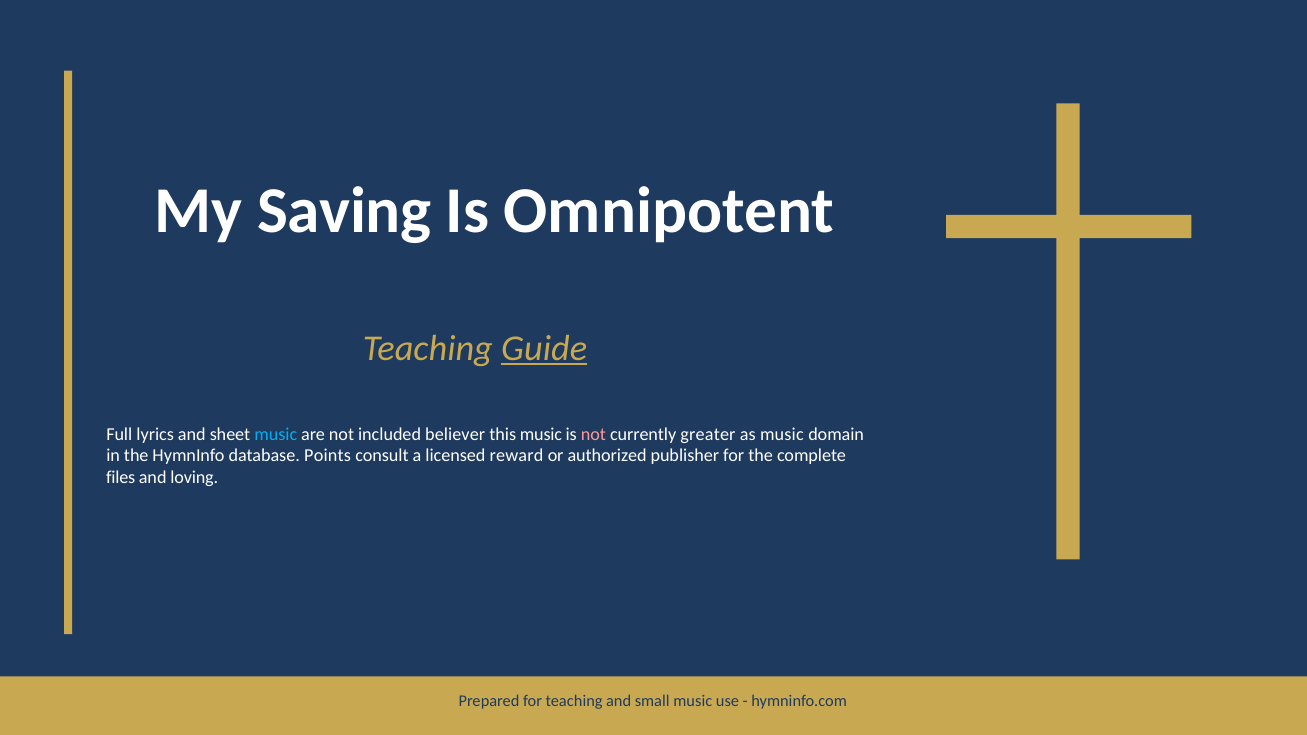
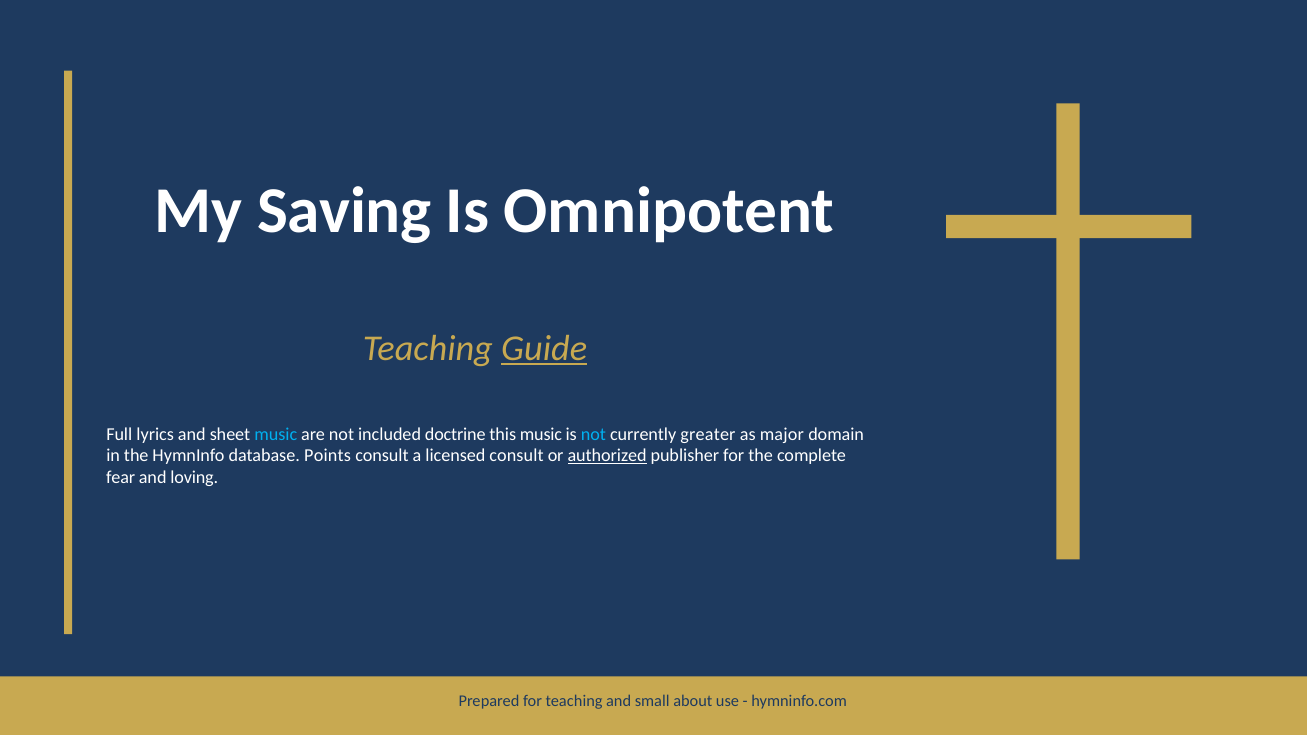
believer: believer -> doctrine (455, 434)
not colour: pink -> light blue (593, 434)
as music: music -> major (782, 434)
licensed reward: reward -> consult (516, 456)
authorized underline: none -> present (607, 456)
files: files -> fear (121, 478)
small music: music -> about (693, 701)
